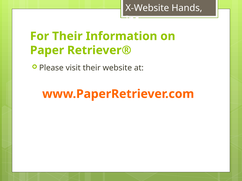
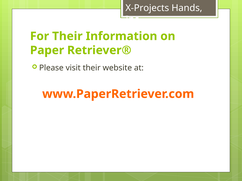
X-Website: X-Website -> X-Projects (147, 8)
